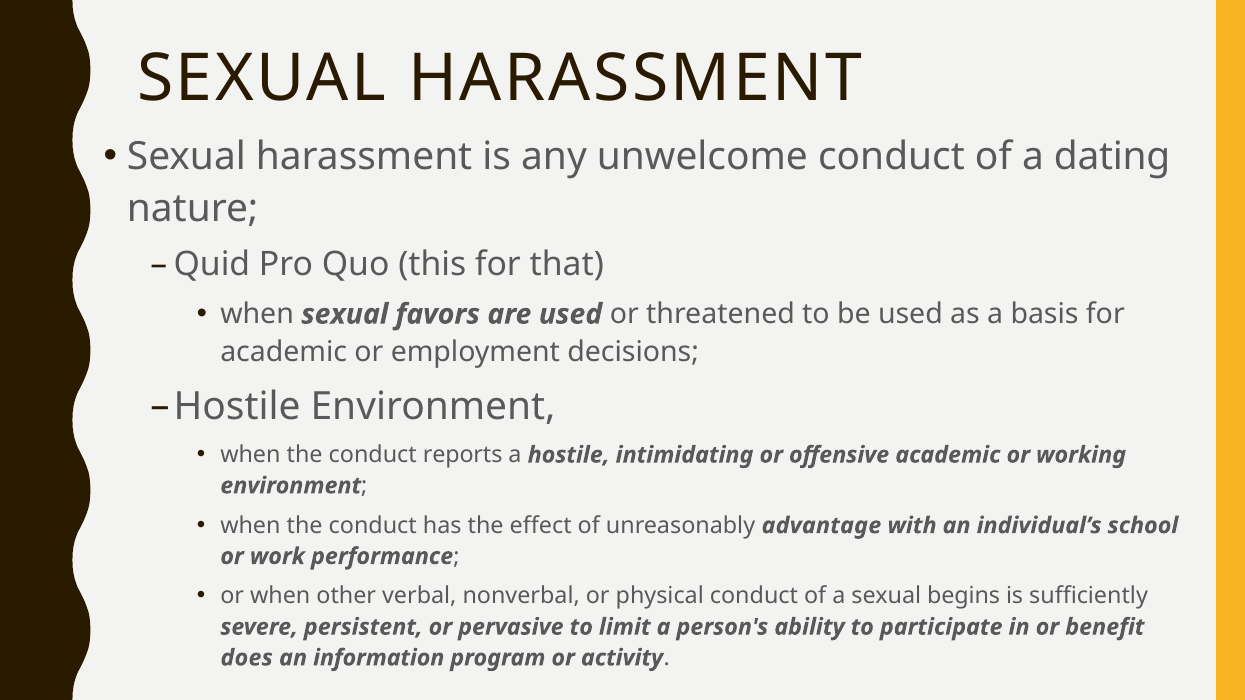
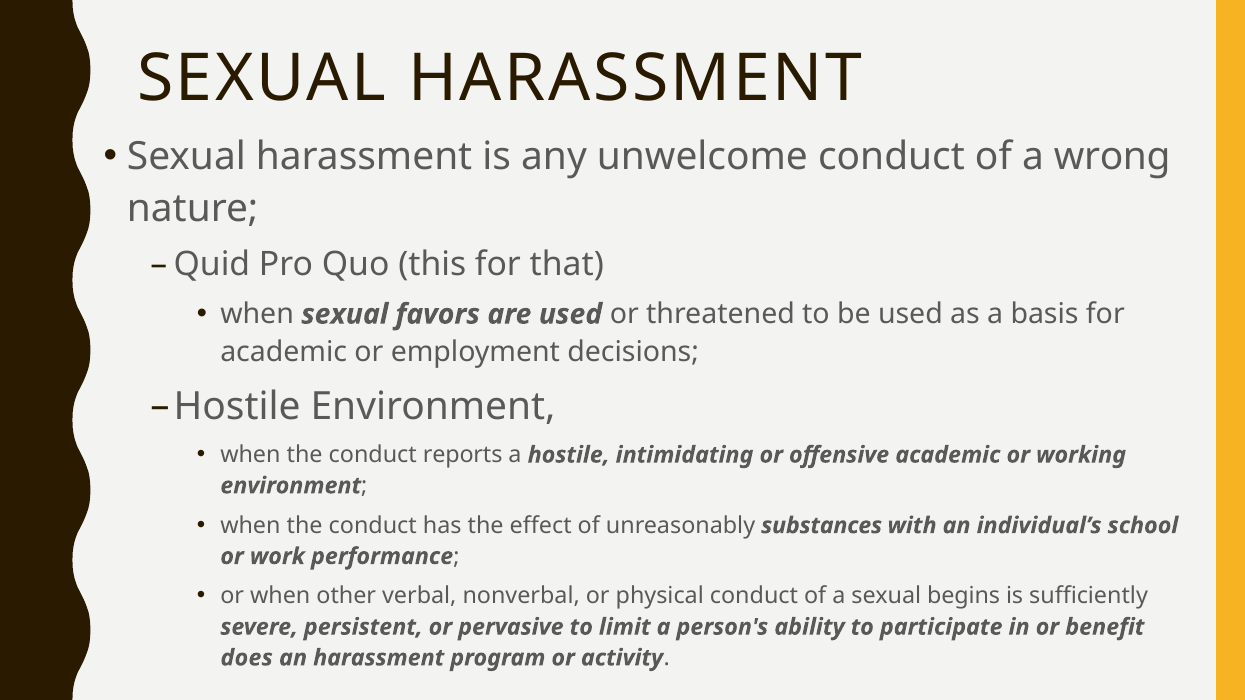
dating: dating -> wrong (1112, 157)
advantage: advantage -> substances (822, 526)
an information: information -> harassment (379, 658)
